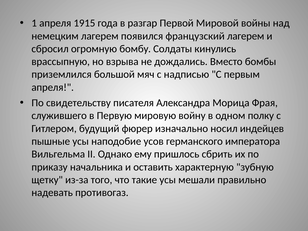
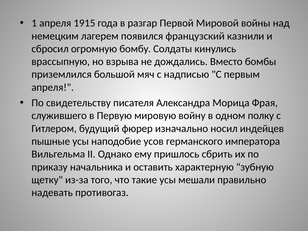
французский лагерем: лагерем -> казнили (246, 36)
